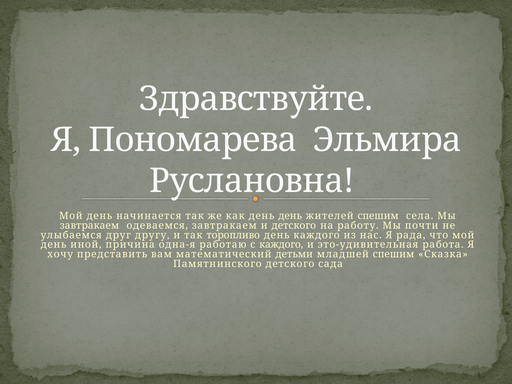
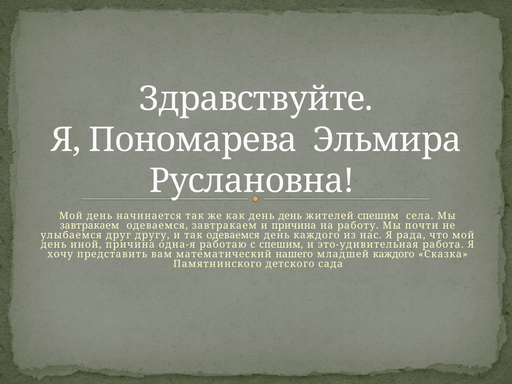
и детского: детского -> причина (294, 226)
так торопливо: торопливо -> одеваемся (233, 235)
с каждого: каждого -> спешим (281, 245)
детьми: детьми -> нашего (294, 254)
младшей спешим: спешим -> каждого (394, 254)
